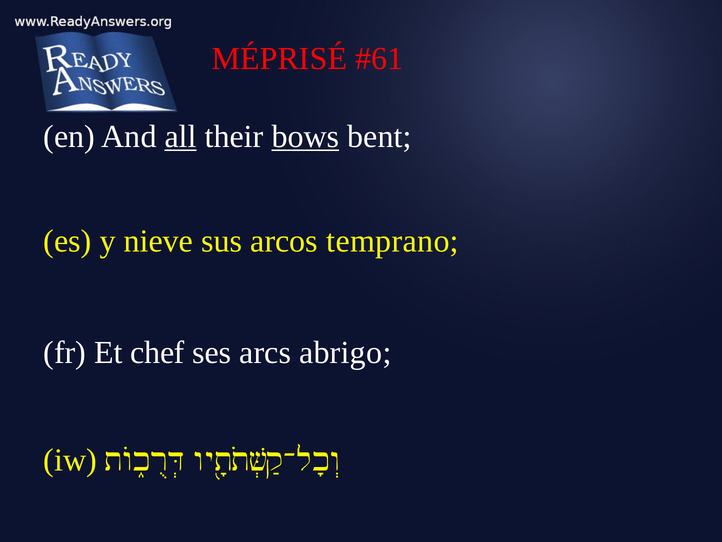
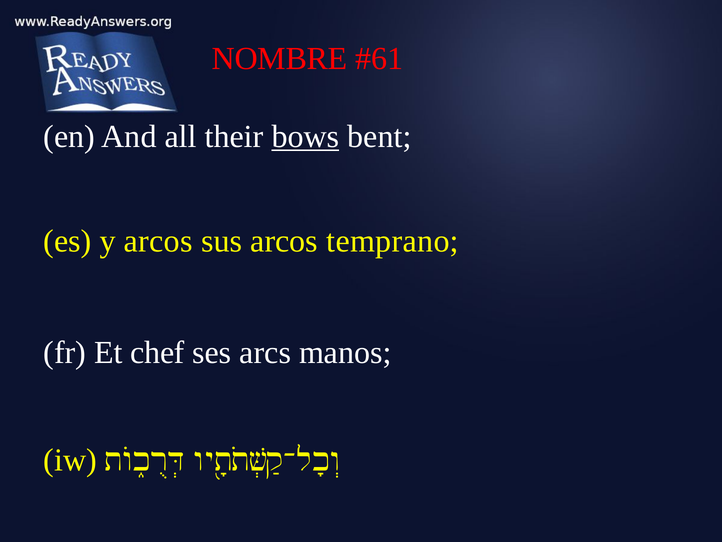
MÉPRISÉ: MÉPRISÉ -> NOMBRE (280, 59)
all underline: present -> none (181, 136)
y nieve: nieve -> arcos (158, 241)
abrigo: abrigo -> manos (345, 352)
